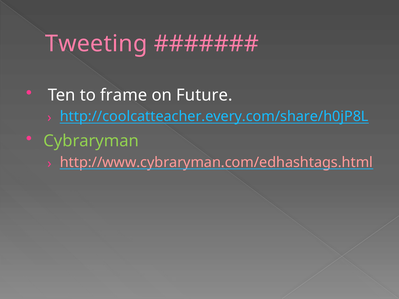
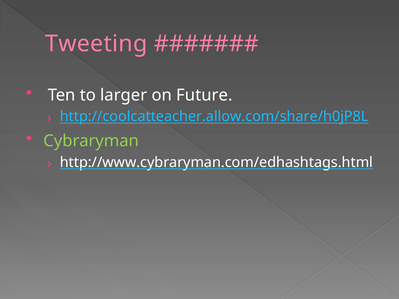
frame: frame -> larger (124, 95)
http://coolcatteacher.every.com/share/h0jP8L: http://coolcatteacher.every.com/share/h0jP8L -> http://coolcatteacher.allow.com/share/h0jP8L (214, 117)
http://www.cybraryman.com/edhashtags.html colour: pink -> white (216, 162)
